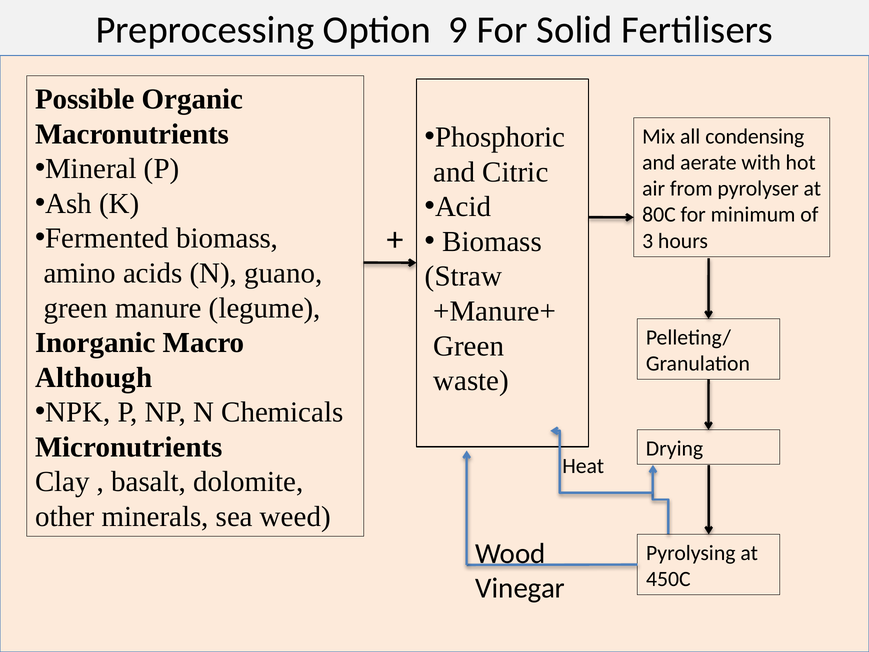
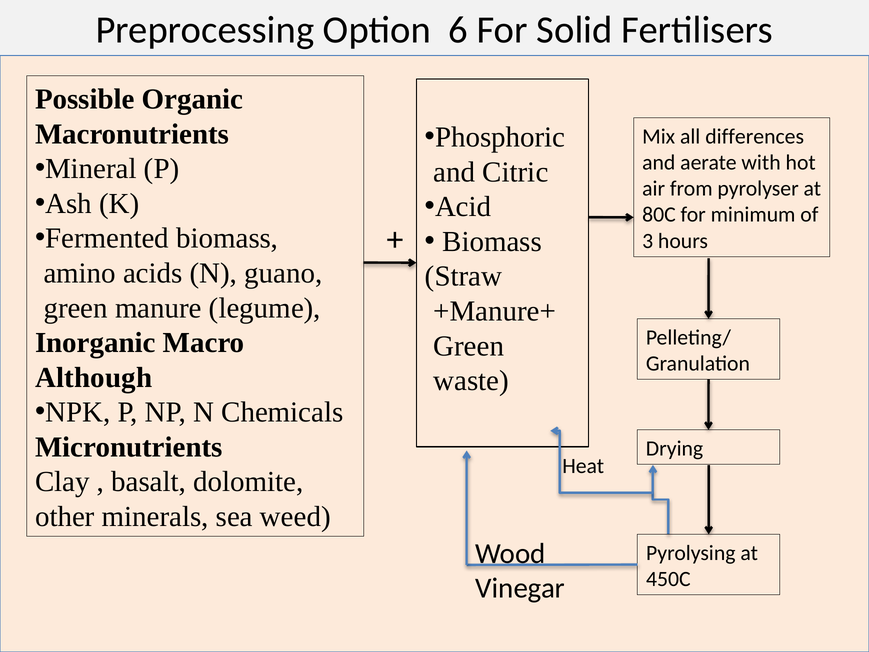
9: 9 -> 6 (458, 30)
condensing: condensing -> differences (755, 136)
